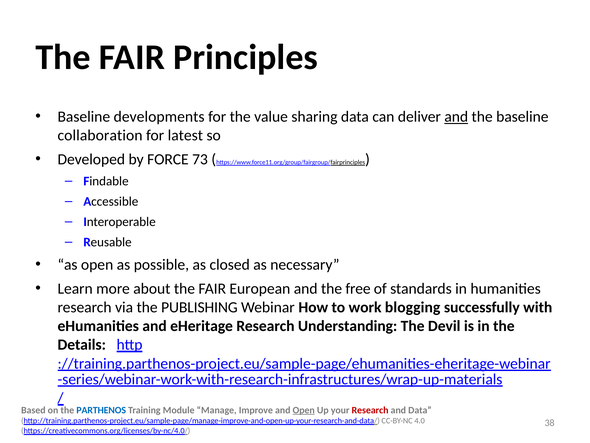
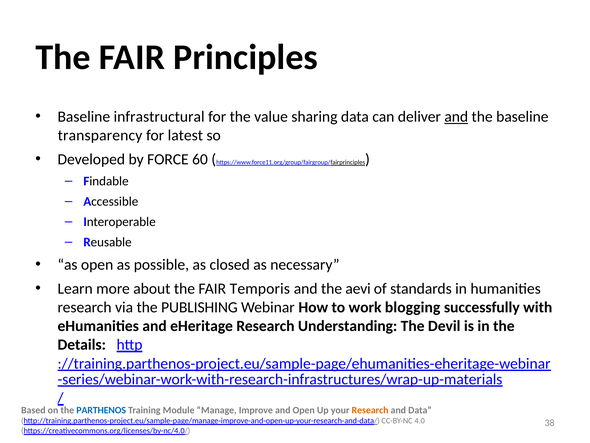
developments: developments -> infrastructural (159, 117)
collaboration: collaboration -> transparency (100, 135)
73: 73 -> 60 (200, 159)
European: European -> Temporis (260, 288)
free: free -> aevi (358, 288)
Open underline: present -> none (304, 410)
Research colour: red -> orange (370, 410)
